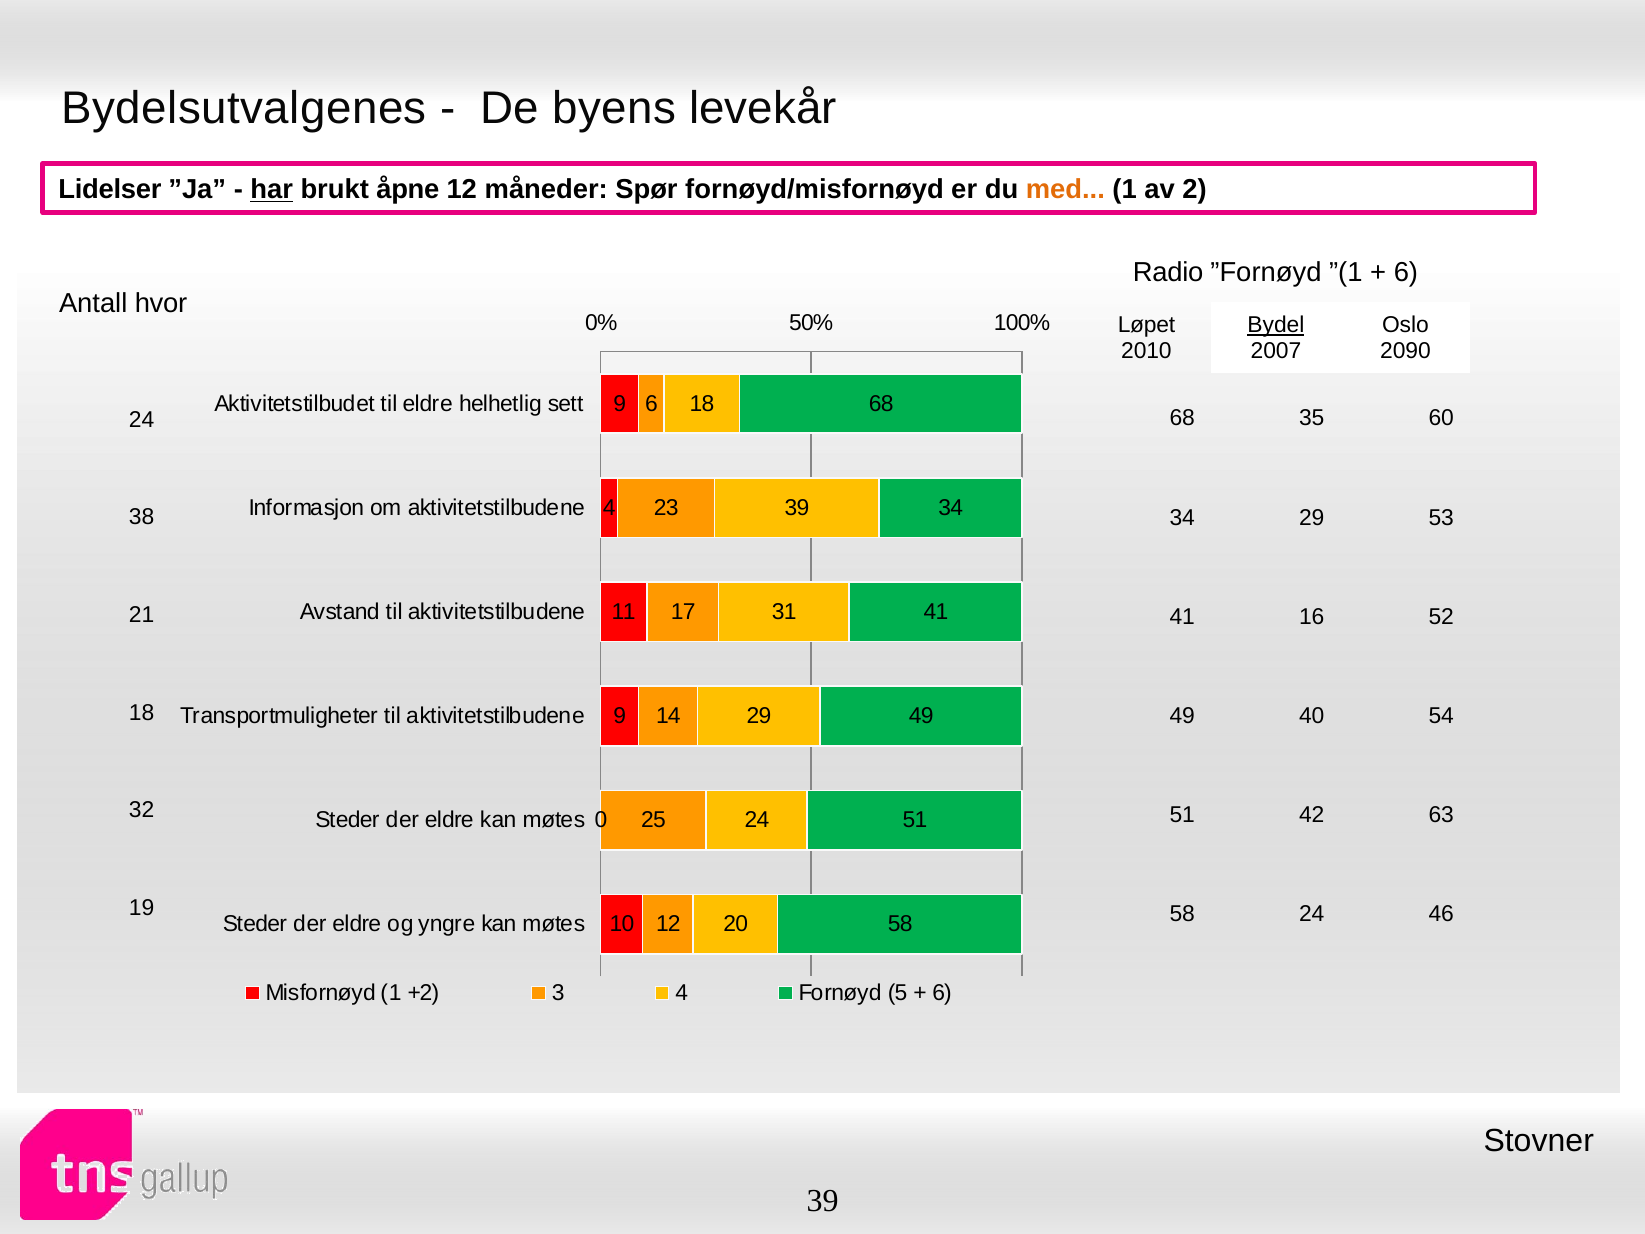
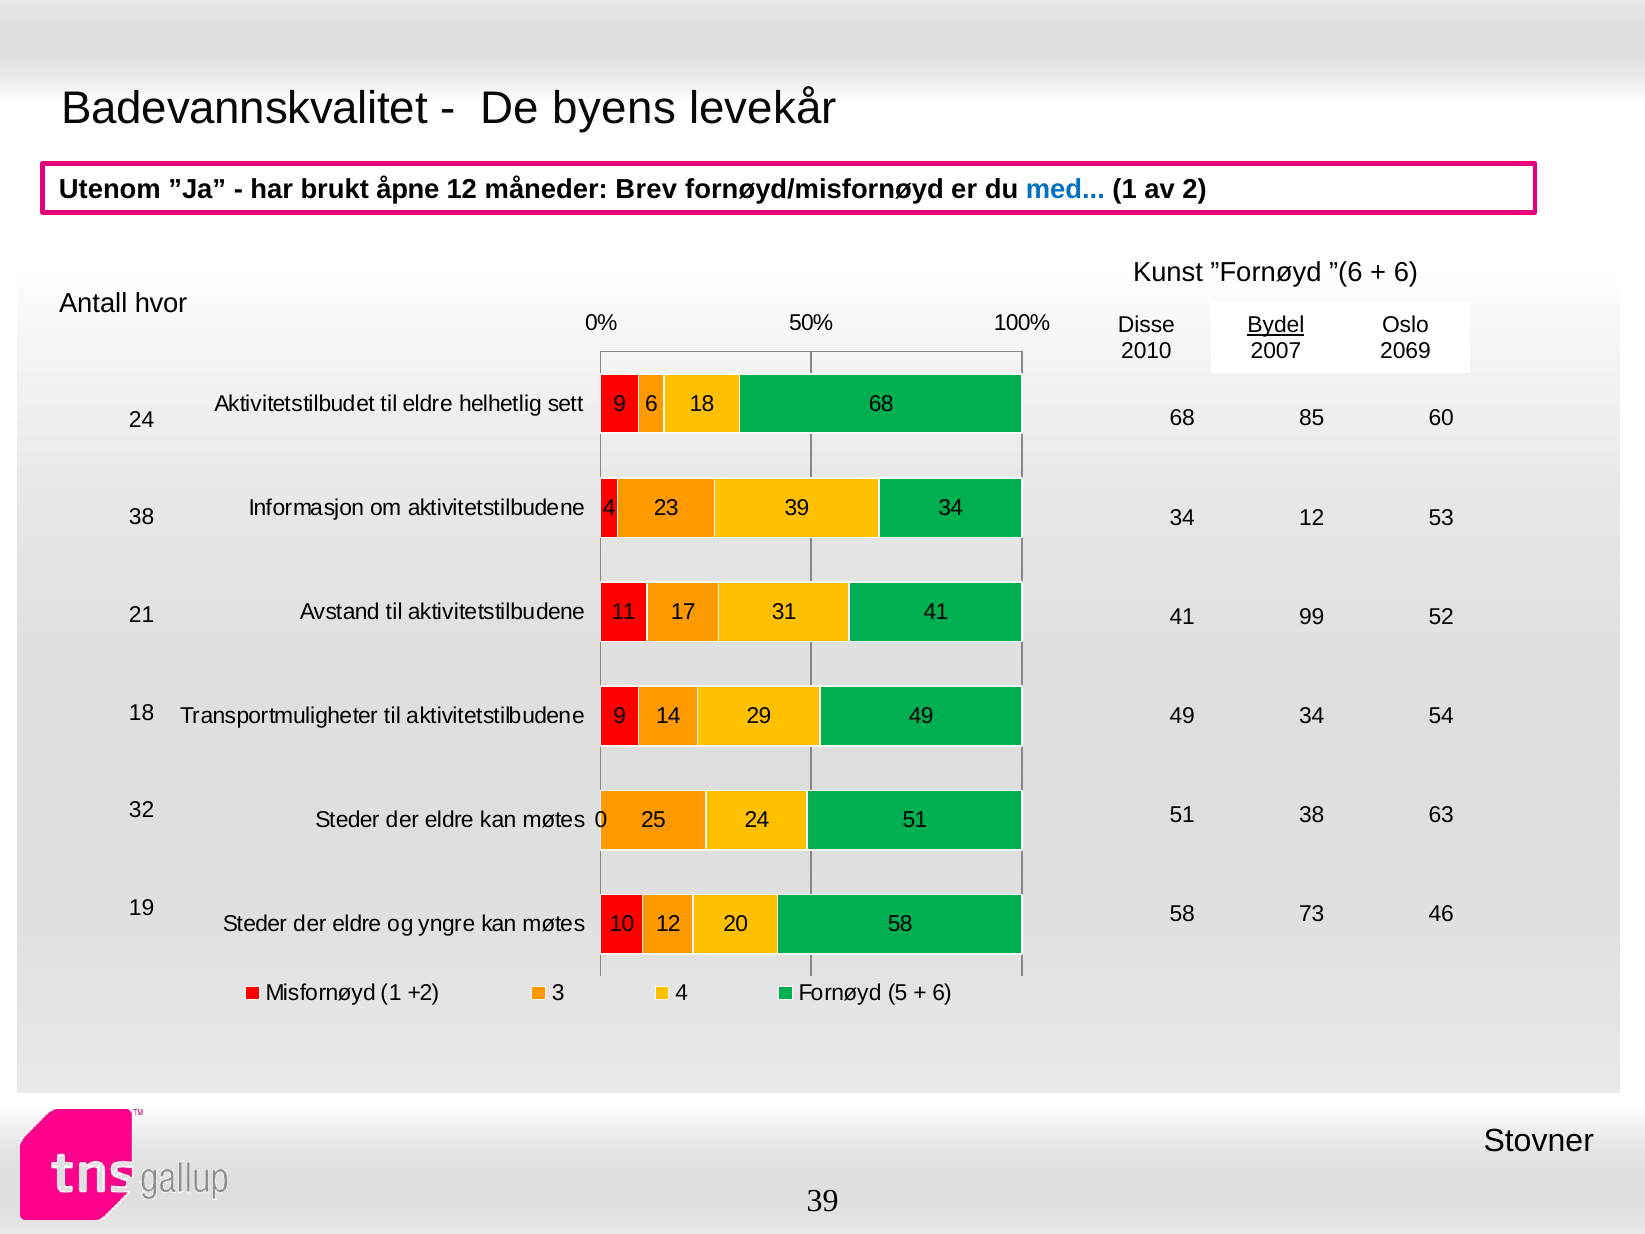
Bydelsutvalgenes: Bydelsutvalgenes -> Badevannskvalitet (245, 108)
Lidelser: Lidelser -> Utenom (110, 190)
har underline: present -> none (272, 190)
Spør: Spør -> Brev (646, 190)
med colour: orange -> blue (1065, 190)
Radio: Radio -> Kunst (1168, 272)
”(1: ”(1 -> ”(6 (1346, 272)
Løpet: Løpet -> Disse (1146, 325)
2090: 2090 -> 2069 (1405, 351)
35: 35 -> 85 (1312, 418)
34 29: 29 -> 12 (1312, 517)
16: 16 -> 99 (1312, 617)
49 40: 40 -> 34 (1312, 716)
51 42: 42 -> 38 (1312, 815)
58 24: 24 -> 73 (1312, 914)
